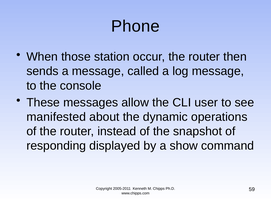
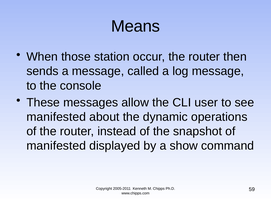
Phone: Phone -> Means (136, 26)
responding: responding -> manifested (56, 146)
